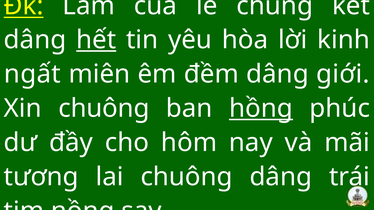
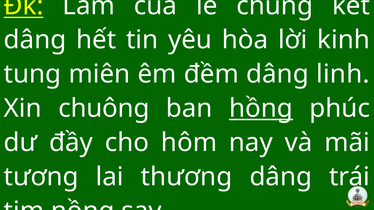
hết underline: present -> none (96, 40)
ngất: ngất -> tung (32, 74)
giới: giới -> linh (343, 74)
lai chuông: chuông -> thương (186, 177)
